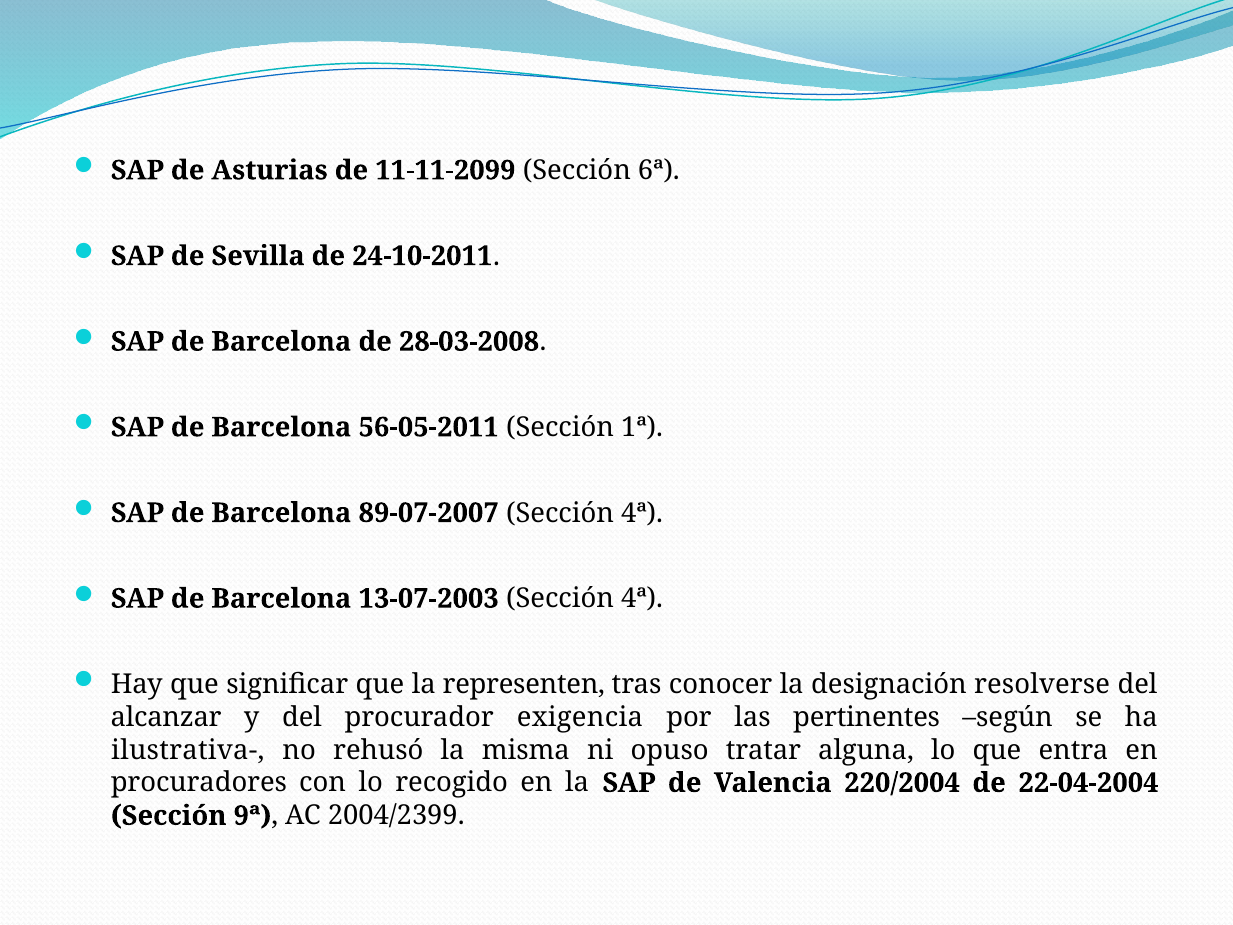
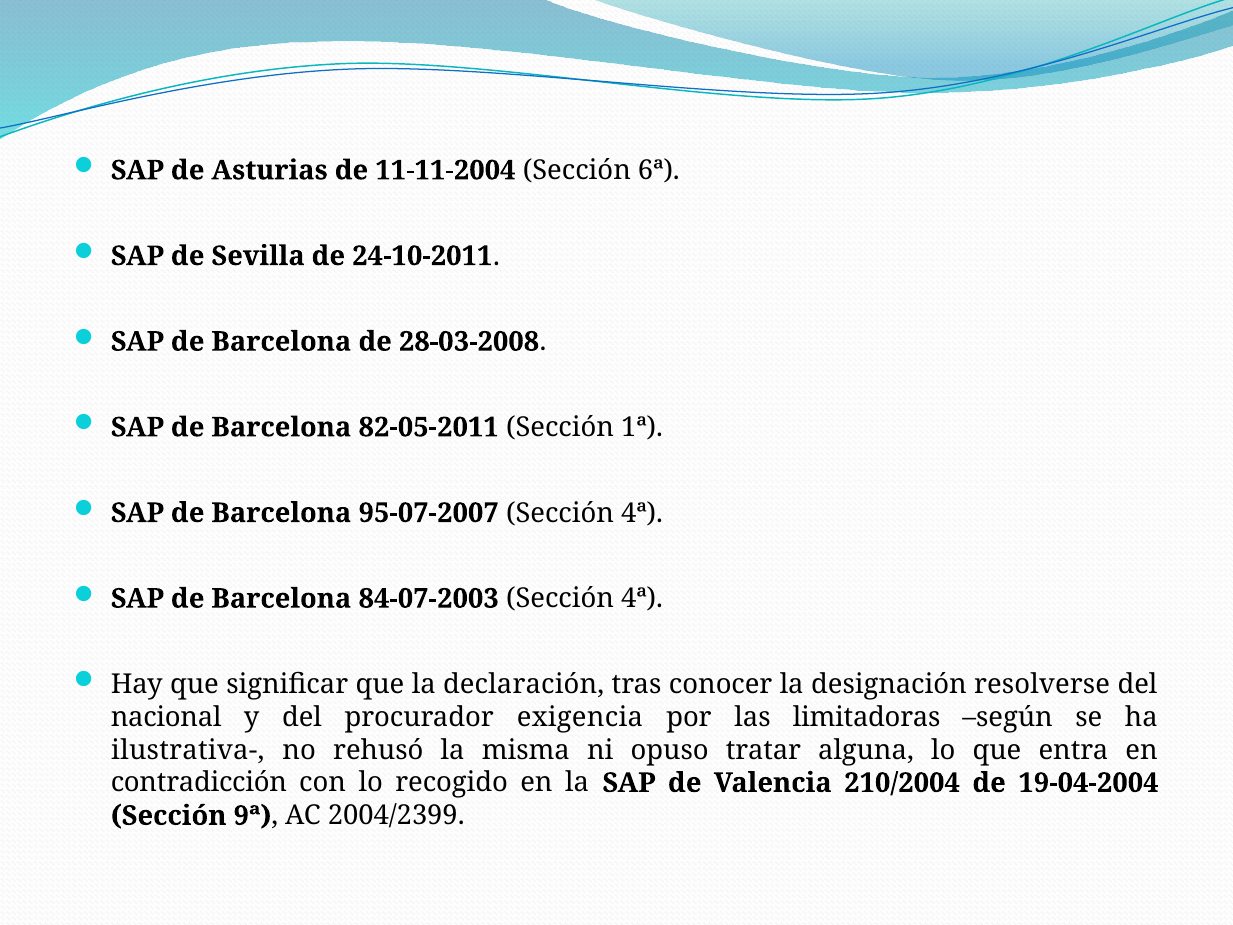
11-11-2099: 11-11-2099 -> 11-11-2004 (445, 170)
56-05-2011: 56-05-2011 -> 82-05-2011 (429, 427)
89-07-2007: 89-07-2007 -> 95-07-2007 (429, 513)
13-07-2003: 13-07-2003 -> 84-07-2003 (429, 598)
representen: representen -> declaración (524, 684)
alcanzar: alcanzar -> nacional (166, 717)
pertinentes: pertinentes -> limitadoras (867, 717)
procuradores: procuradores -> contradicción (199, 783)
220/2004: 220/2004 -> 210/2004 (902, 783)
22-04-2004: 22-04-2004 -> 19-04-2004 (1088, 783)
